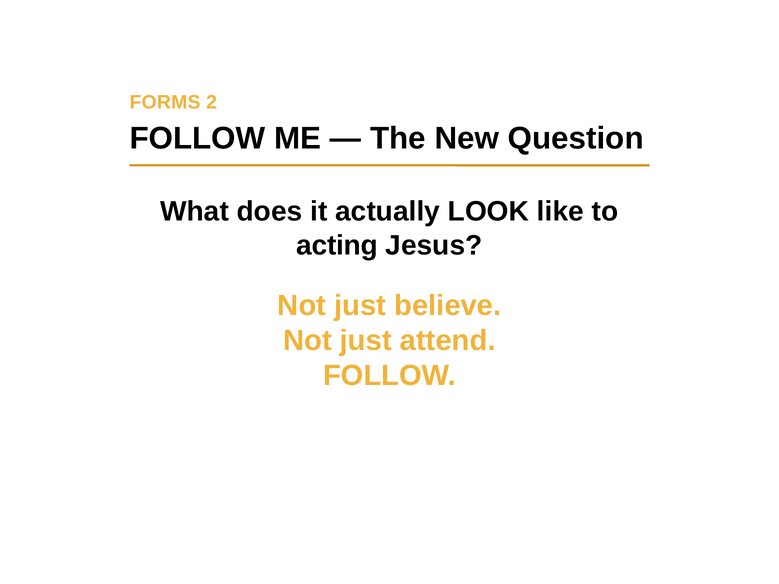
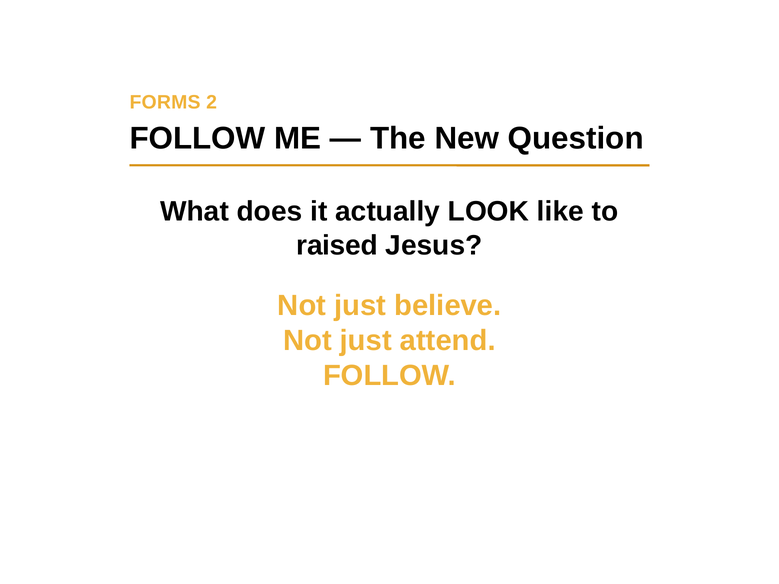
acting: acting -> raised (337, 245)
